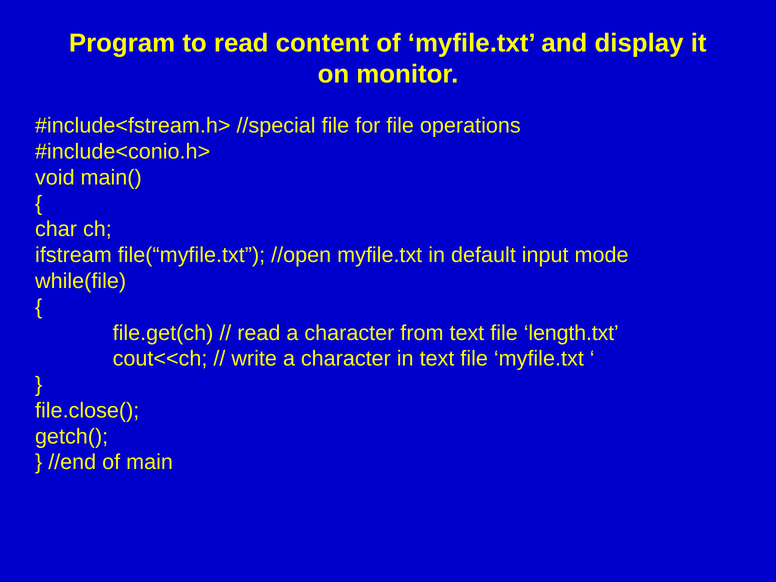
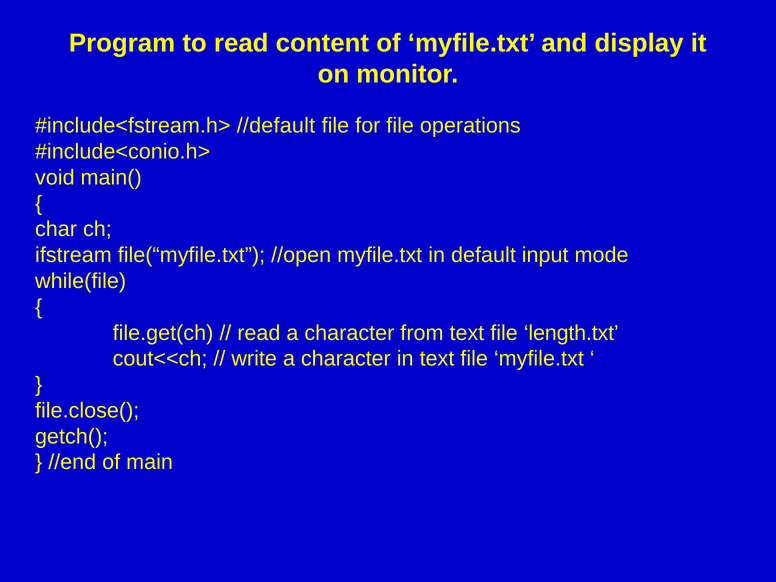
//special: //special -> //default (276, 126)
